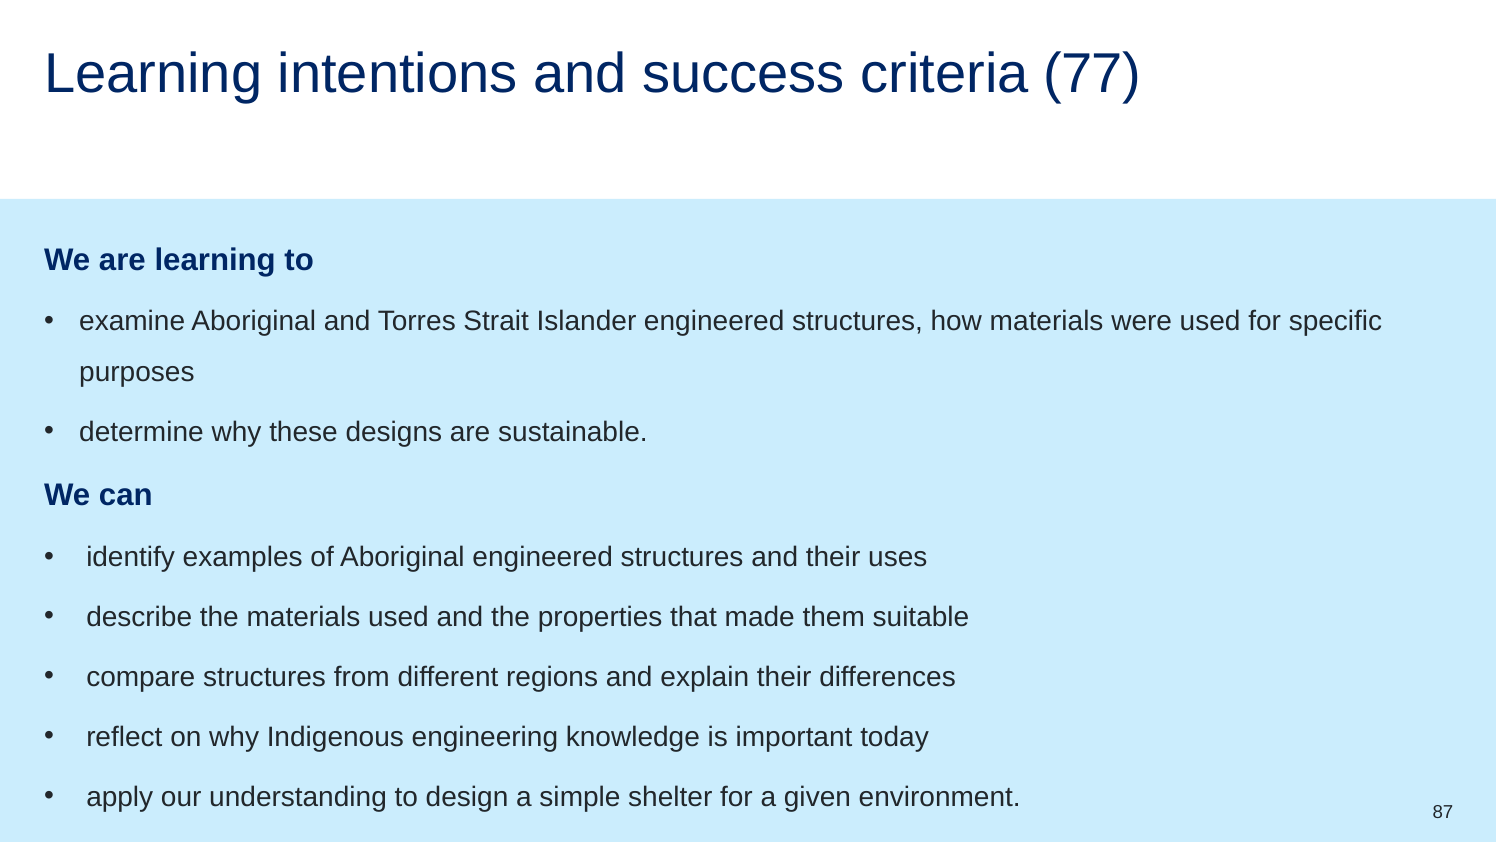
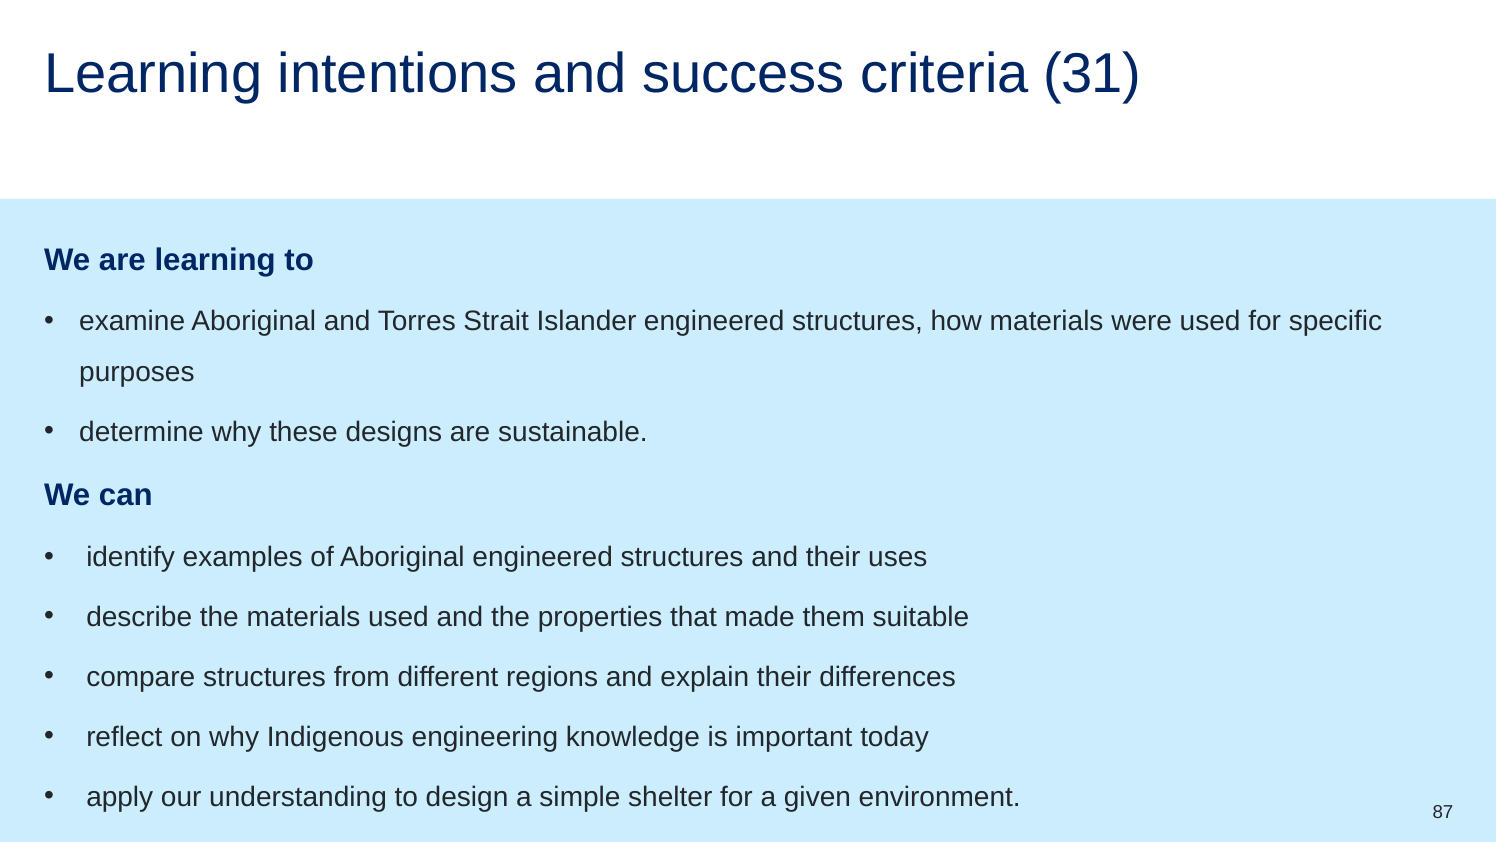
77: 77 -> 31 (1092, 74)
